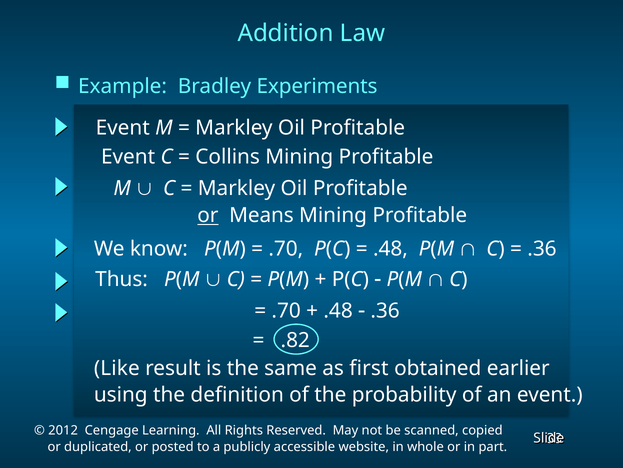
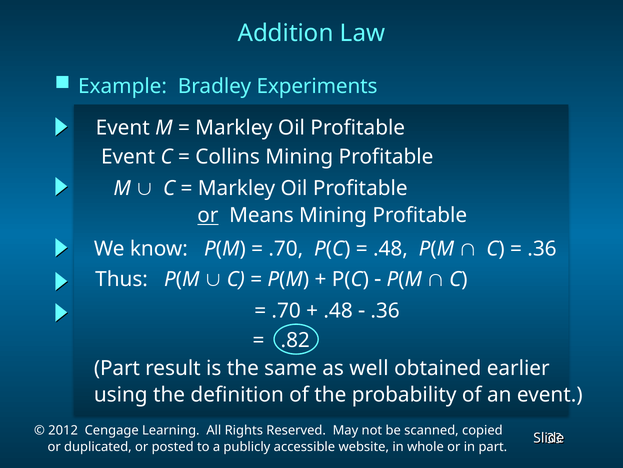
Like: Like -> Part (117, 368)
first: first -> well (369, 368)
